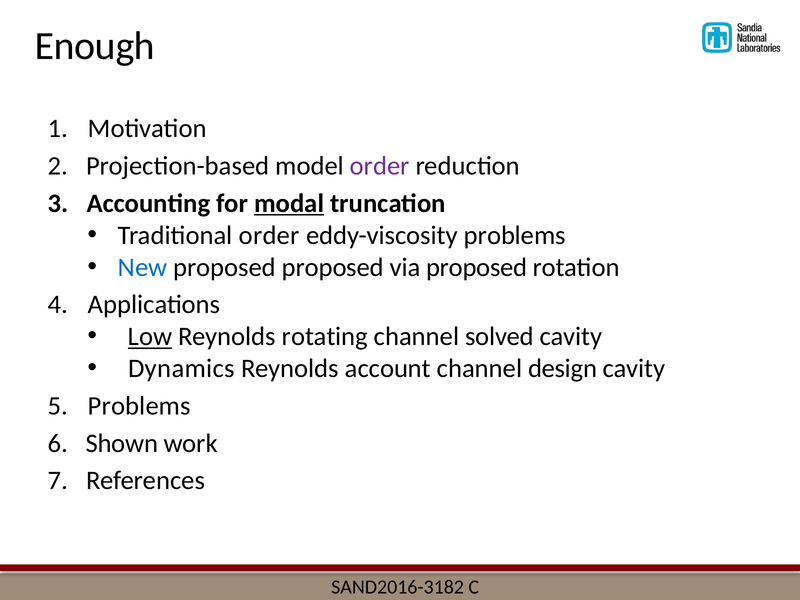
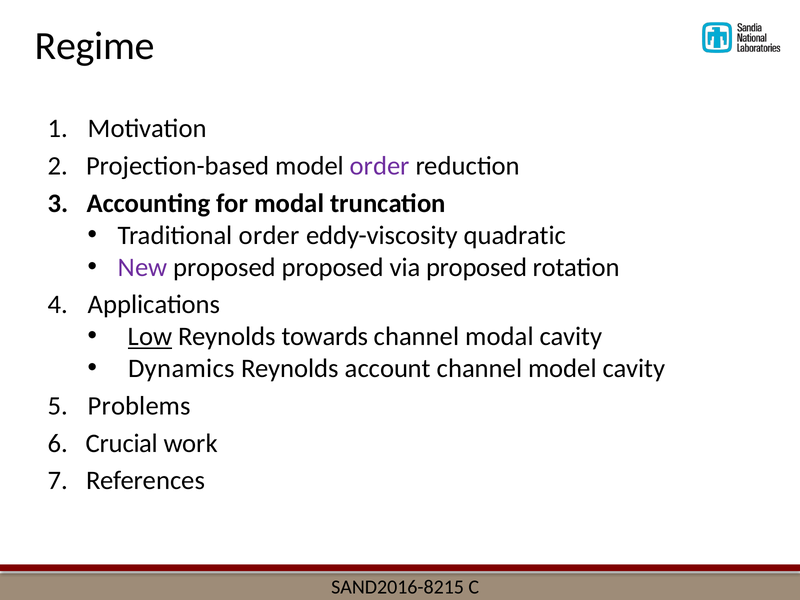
Enough: Enough -> Regime (95, 46)
modal underline: present -> none (289, 203)
eddy-viscosity problems: problems -> quadratic (515, 235)
New colour: blue -> purple (143, 267)
rotating: rotating -> towards (325, 337)
channel solved: solved -> modal (499, 337)
channel design: design -> model (562, 369)
Shown: Shown -> Crucial (122, 443)
SAND2016-3182: SAND2016-3182 -> SAND2016-8215 (398, 587)
